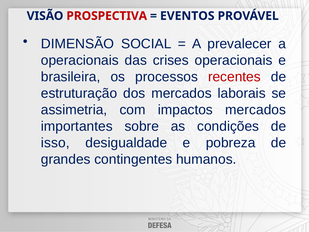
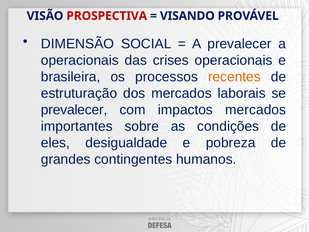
EVENTOS: EVENTOS -> VISANDO (187, 16)
recentes colour: red -> orange (234, 77)
assimetria: assimetria -> prevalecer (74, 110)
isso: isso -> eles (55, 143)
